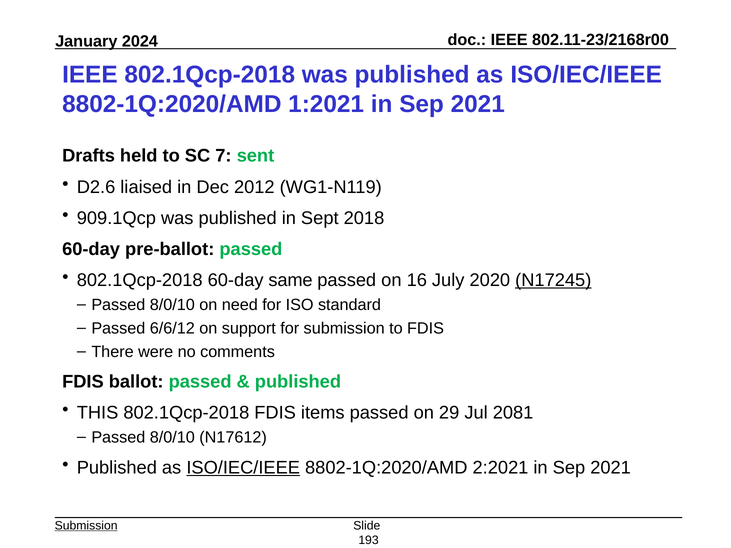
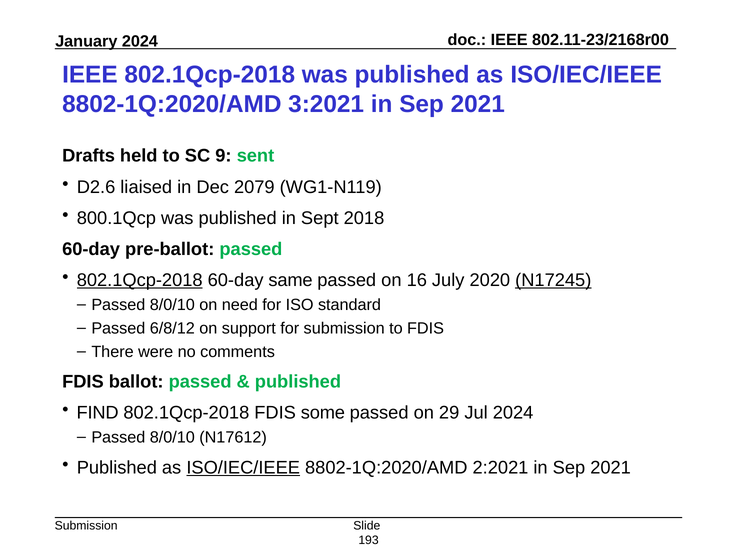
1:2021: 1:2021 -> 3:2021 (326, 104)
7: 7 -> 9 (223, 156)
2012: 2012 -> 2079 (254, 187)
909.1Qcp: 909.1Qcp -> 800.1Qcp (116, 218)
802.1Qcp-2018 underline: none -> present (140, 280)
6/6/12: 6/6/12 -> 6/8/12 (172, 329)
THIS: THIS -> FIND (98, 413)
items: items -> some (323, 413)
Jul 2081: 2081 -> 2024 (513, 413)
Submission underline: present -> none (86, 526)
